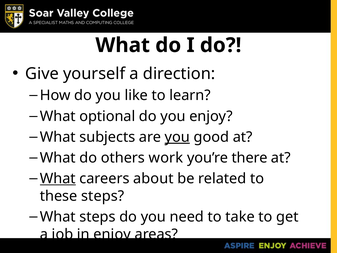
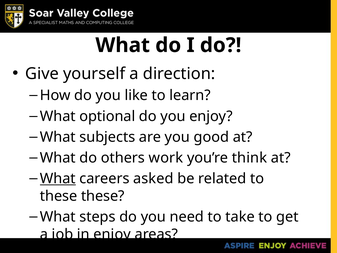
you underline: present -> none (177, 137)
there: there -> think (249, 158)
about: about -> asked (153, 178)
these steps: steps -> these (103, 196)
